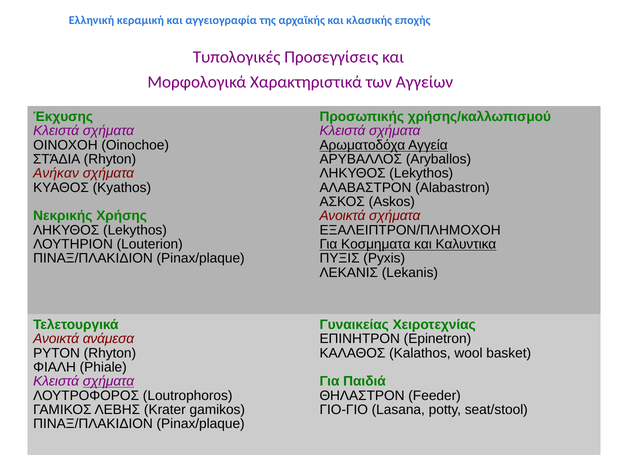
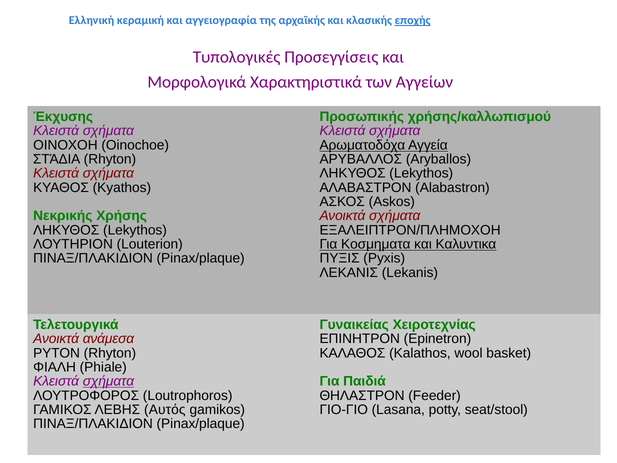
εποχής underline: none -> present (413, 20)
Ανήκαν: Ανήκαν -> Κλειστά (56, 173)
Krater: Krater -> Αυτός (165, 409)
